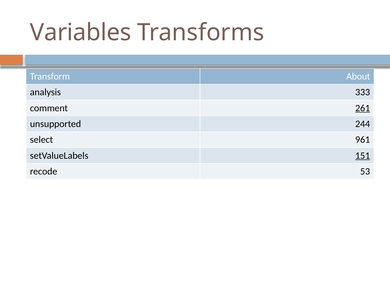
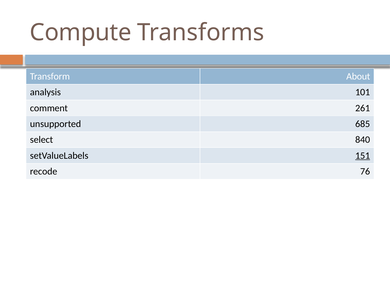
Variables: Variables -> Compute (81, 33)
333: 333 -> 101 (363, 92)
261 underline: present -> none (363, 108)
244: 244 -> 685 (363, 124)
961: 961 -> 840 (363, 140)
53: 53 -> 76 (365, 171)
